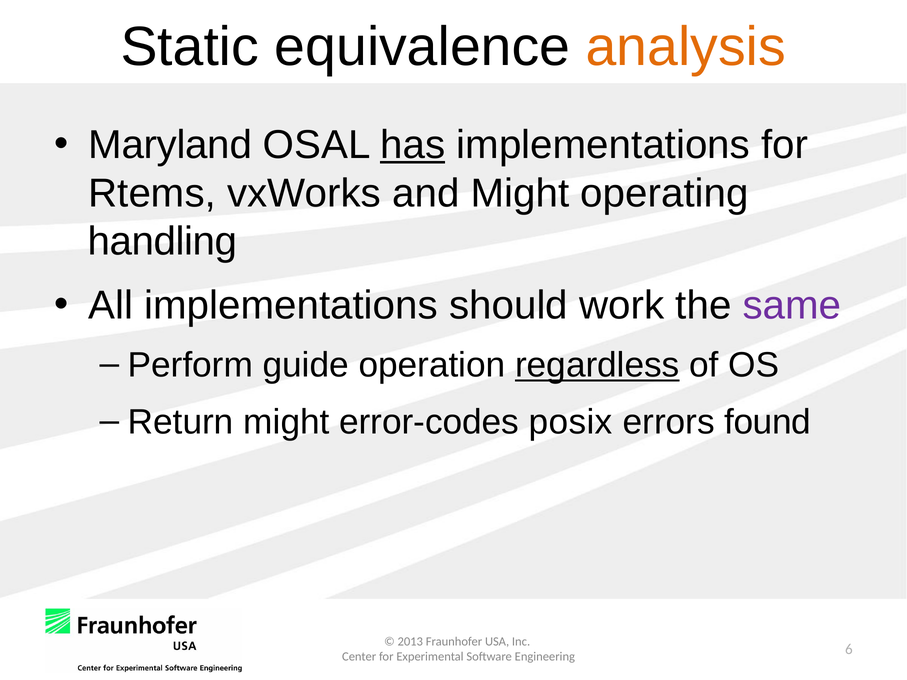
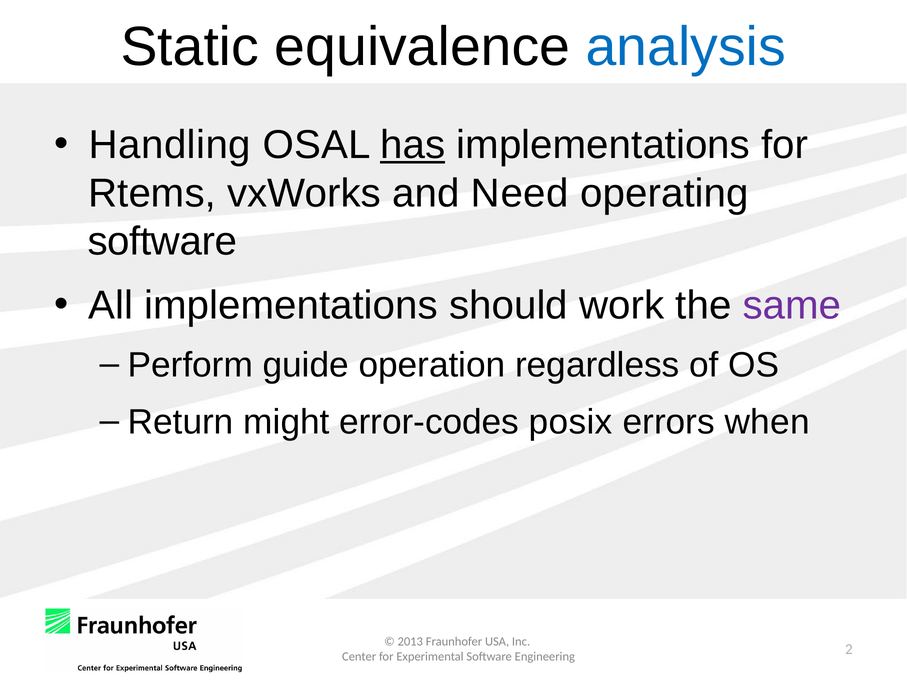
analysis colour: orange -> blue (686, 47)
Maryland: Maryland -> Handling (170, 145)
and Might: Might -> Need (520, 193)
handling: handling -> software (162, 242)
regardless underline: present -> none (597, 365)
found: found -> when (767, 422)
6: 6 -> 2 (849, 649)
